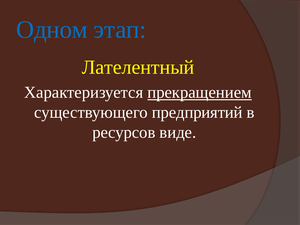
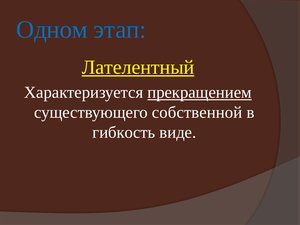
Лателентный underline: none -> present (138, 67)
предприятий: предприятий -> собственной (197, 112)
ресурсов: ресурсов -> гибкость (124, 132)
